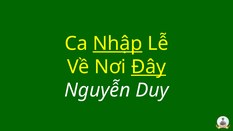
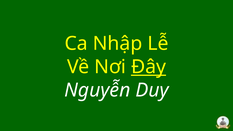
Nhập underline: present -> none (118, 44)
